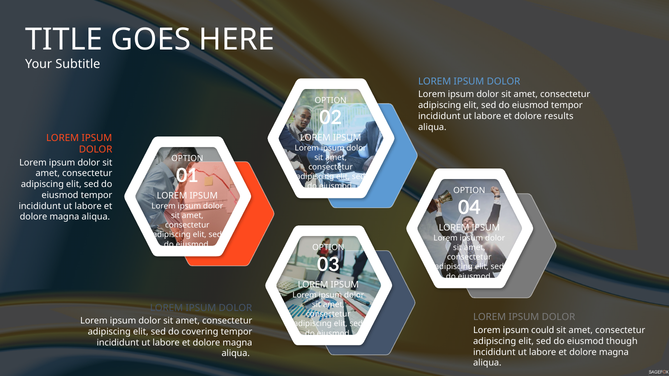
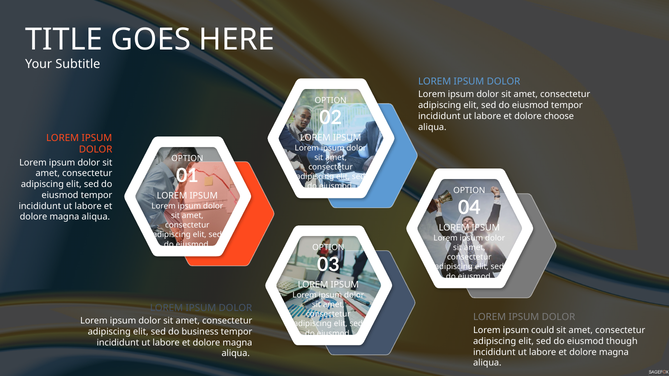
results: results -> choose (559, 116)
covering: covering -> business (200, 332)
